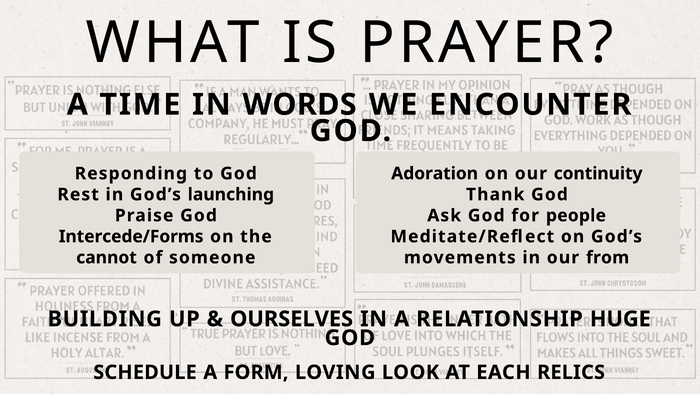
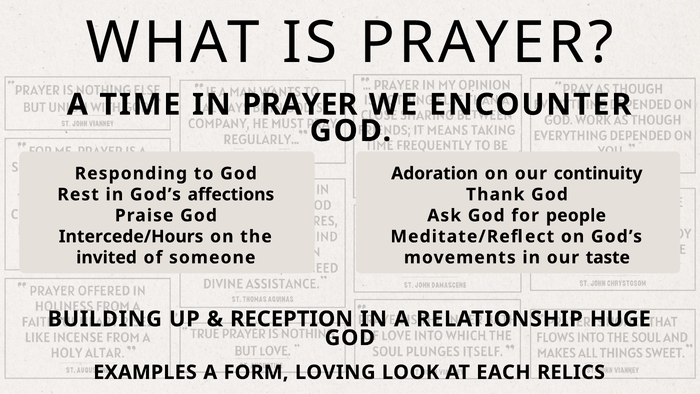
IN WORDS: WORDS -> PRAYER (300, 105)
launching: launching -> affections (231, 194)
Intercede/Forms: Intercede/Forms -> Intercede/Hours (131, 236)
cannot: cannot -> invited (107, 257)
from: from -> taste (608, 257)
OURSELVES: OURSELVES -> RECEPTION (292, 319)
SCHEDULE: SCHEDULE -> EXAMPLES (145, 372)
